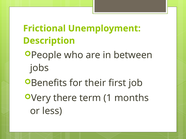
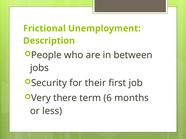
Benefits: Benefits -> Security (49, 83)
1: 1 -> 6 (108, 98)
